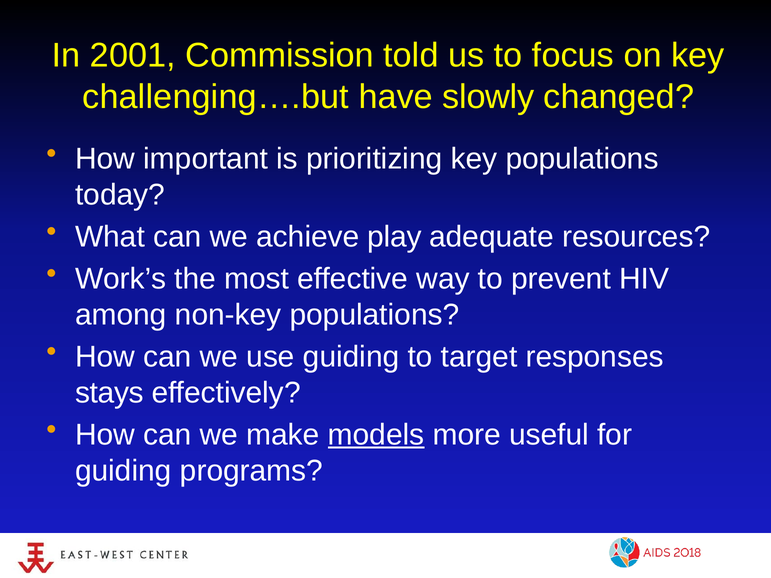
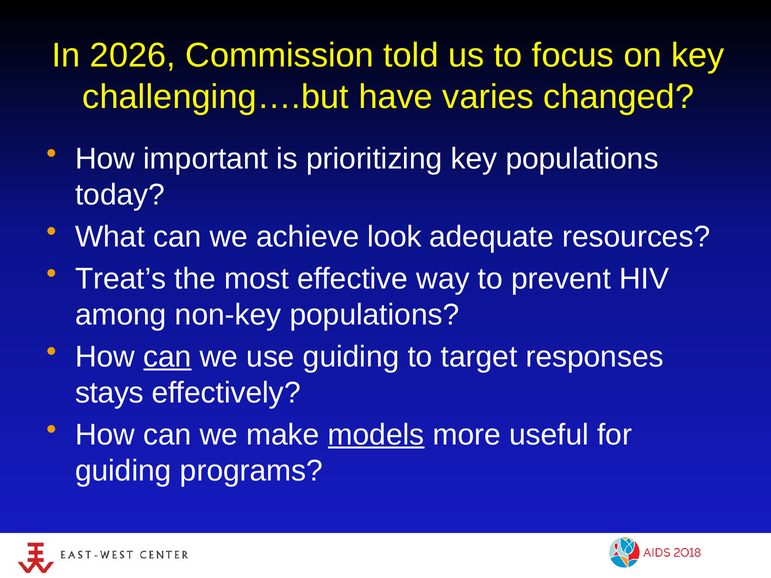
2001: 2001 -> 2026 (133, 56)
slowly: slowly -> varies (488, 97)
play: play -> look (394, 237)
Work’s: Work’s -> Treat’s (121, 279)
can underline: none -> present (167, 357)
